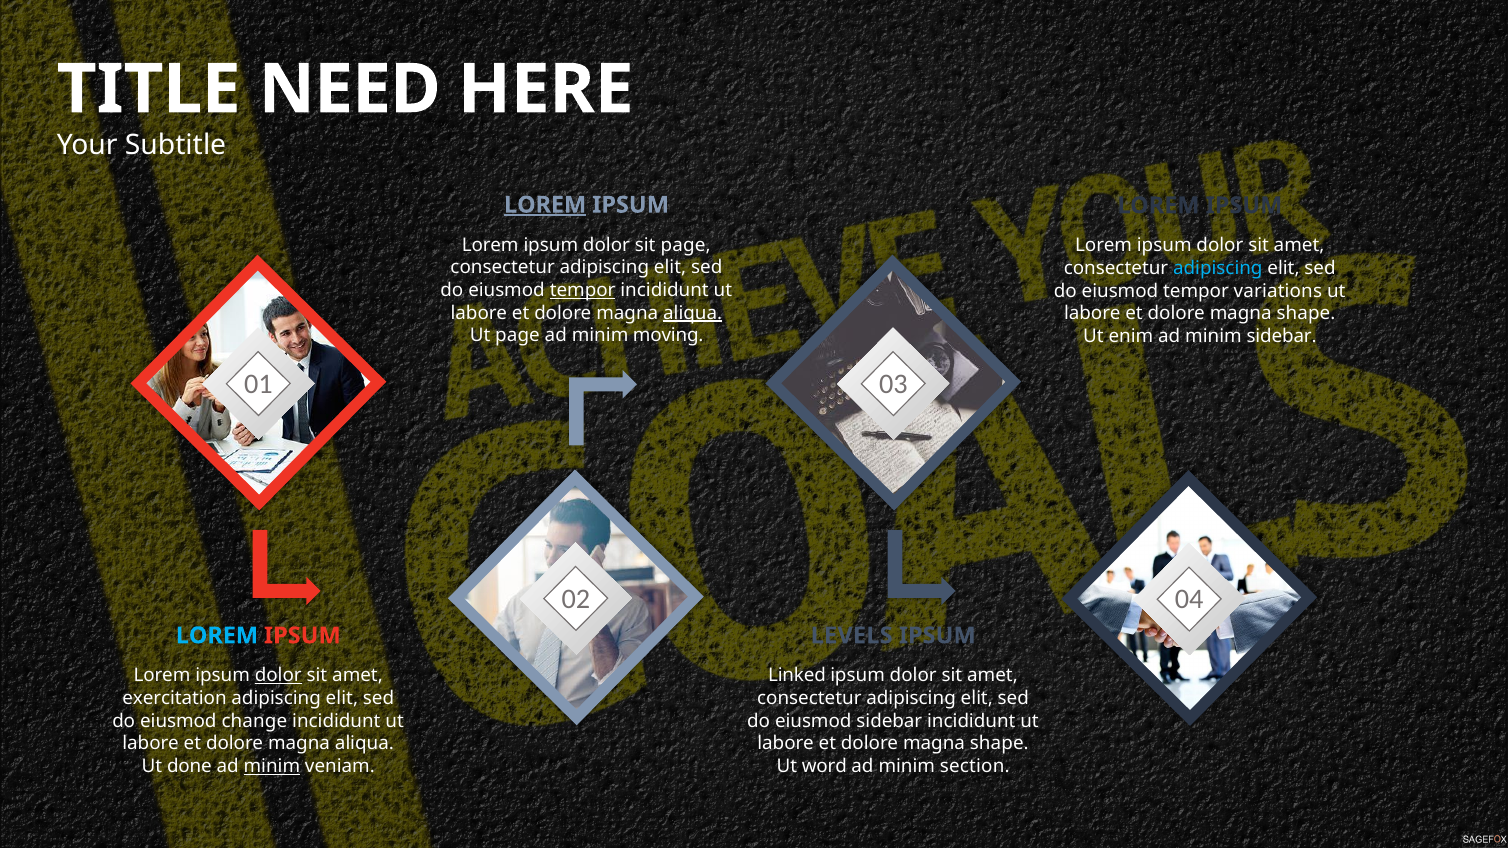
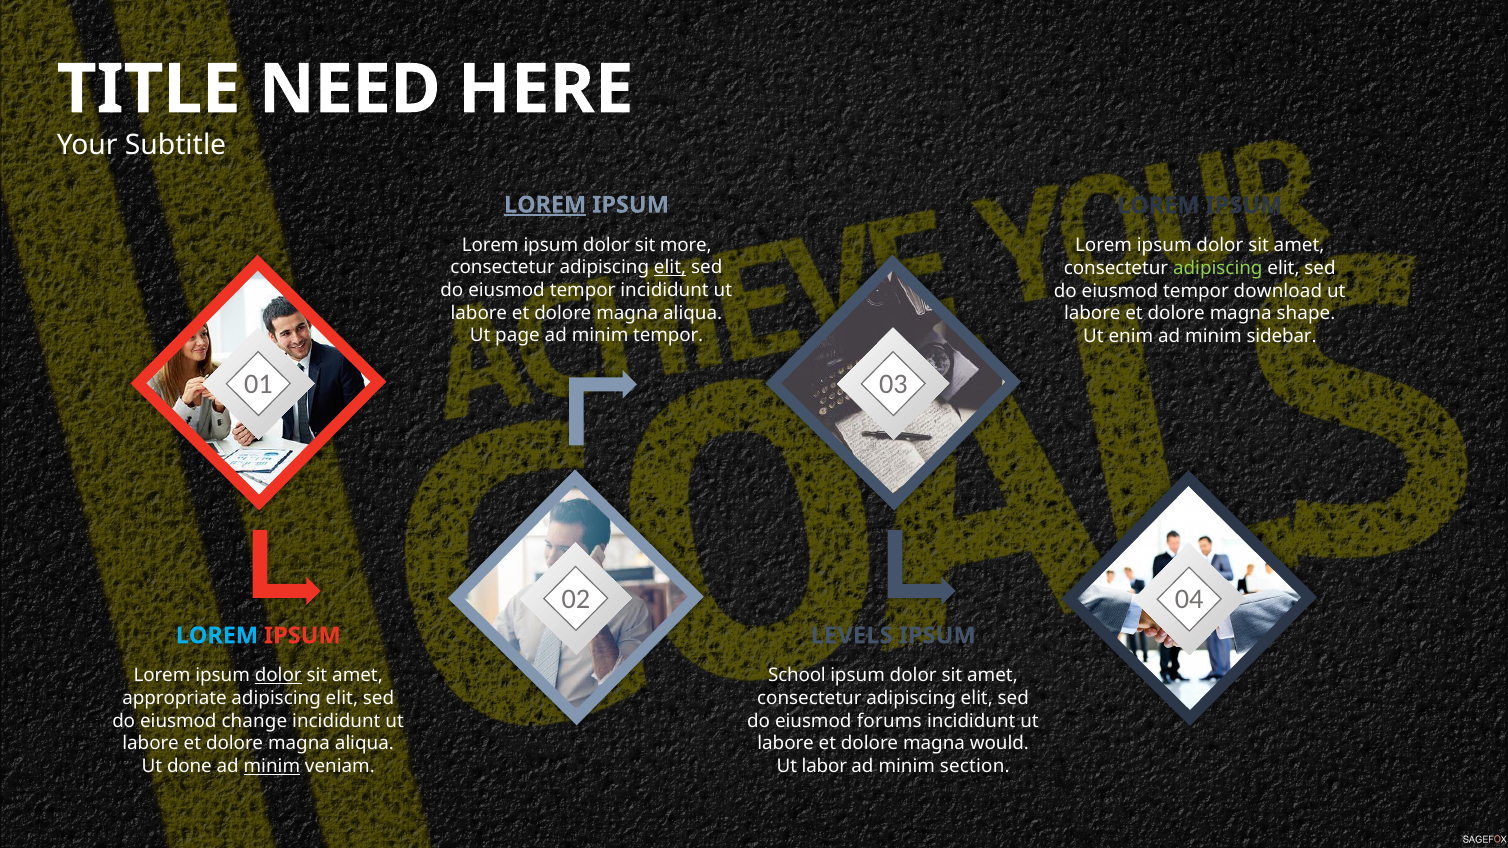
sit page: page -> more (686, 245)
elit underline: none -> present (670, 268)
adipiscing colour: light blue -> light green (1218, 268)
tempor underline: present -> none (583, 290)
variations: variations -> download (1278, 291)
aliqua underline: present -> none (693, 313)
minim moving: moving -> tempor (668, 336)
Linked: Linked -> School (797, 676)
exercitation: exercitation -> appropriate (174, 699)
eiusmod sidebar: sidebar -> forums (889, 721)
shape: shape -> would (999, 744)
word: word -> labor (824, 766)
